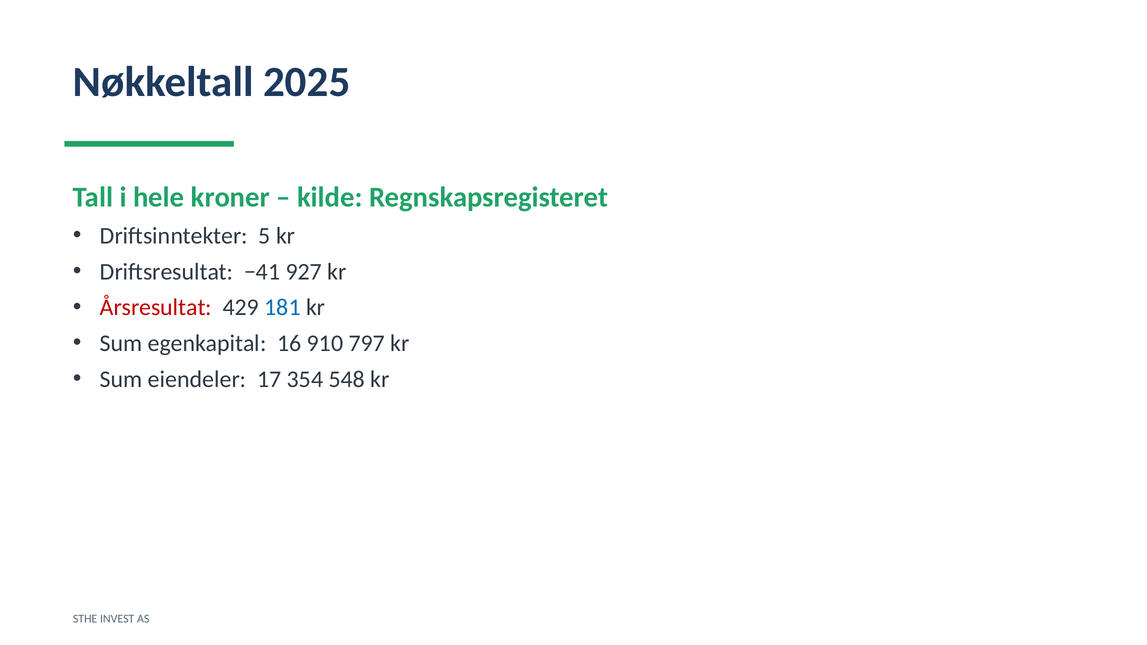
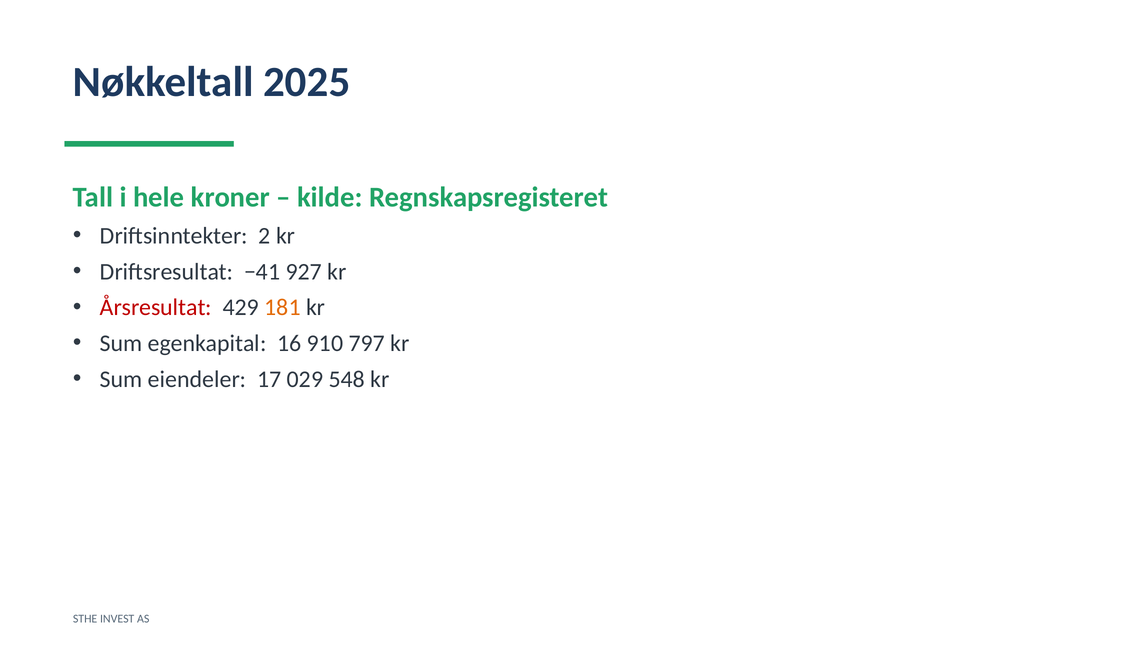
5: 5 -> 2 (265, 236)
181 colour: blue -> orange (282, 308)
354: 354 -> 029 (305, 379)
